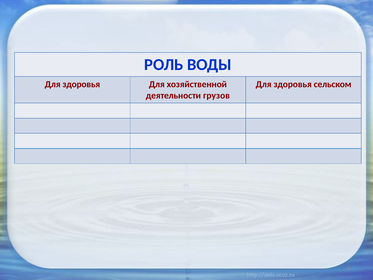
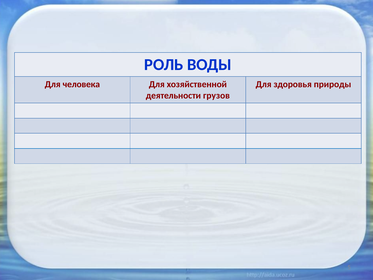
здоровья: здоровья -> человека (81, 84)
сельском: сельском -> природы (333, 84)
